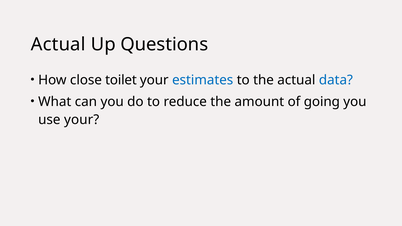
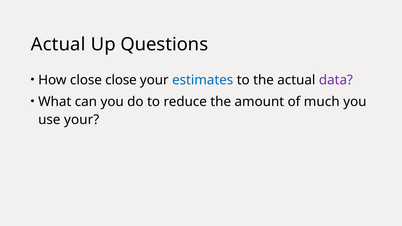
close toilet: toilet -> close (121, 80)
data colour: blue -> purple (336, 80)
going: going -> much (322, 102)
